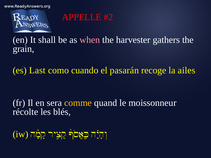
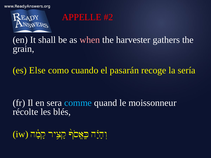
Last: Last -> Else (37, 70)
ailes: ailes -> sería (187, 70)
comme colour: yellow -> light blue (78, 103)
